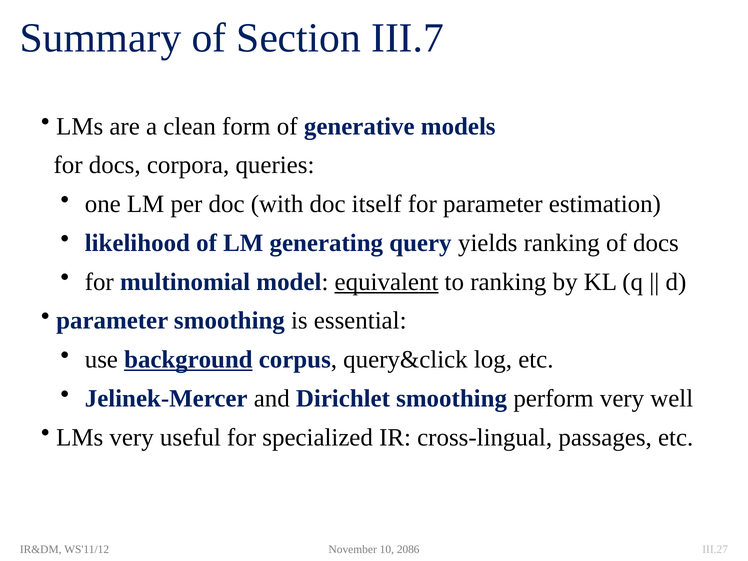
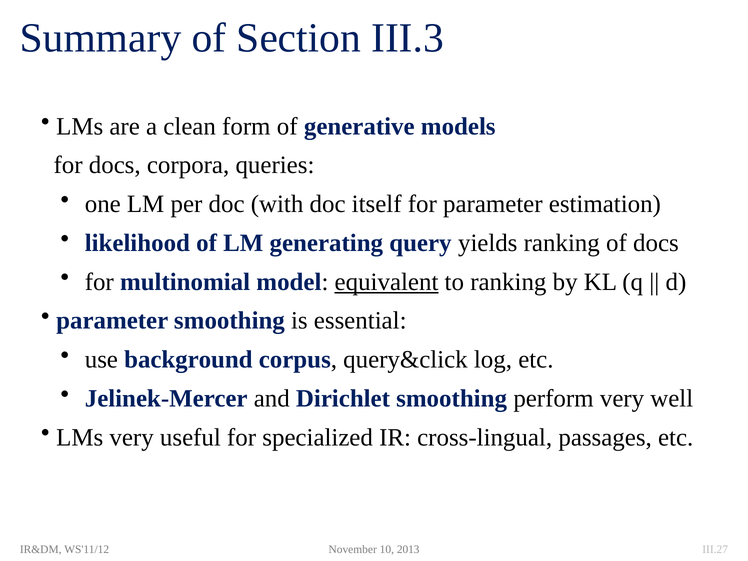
III.7: III.7 -> III.3 (408, 38)
background underline: present -> none (188, 360)
2086: 2086 -> 2013 (408, 549)
